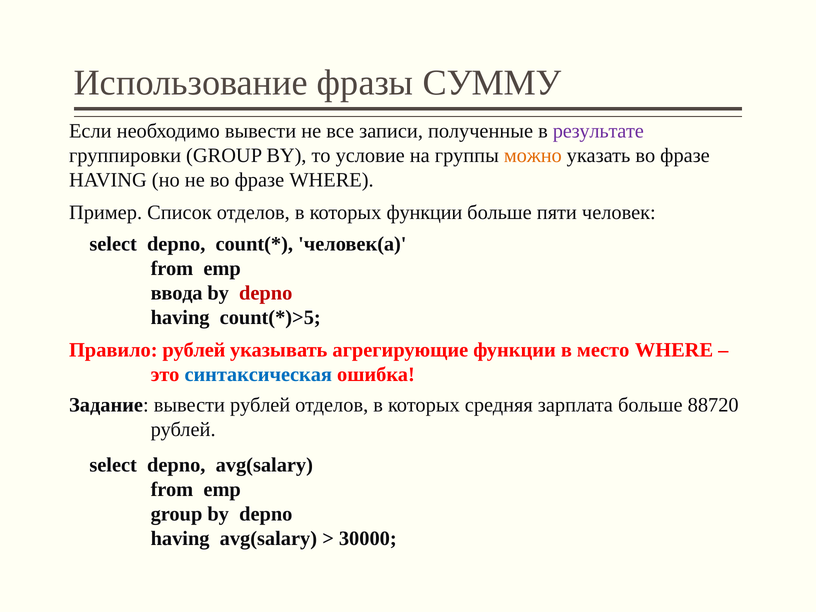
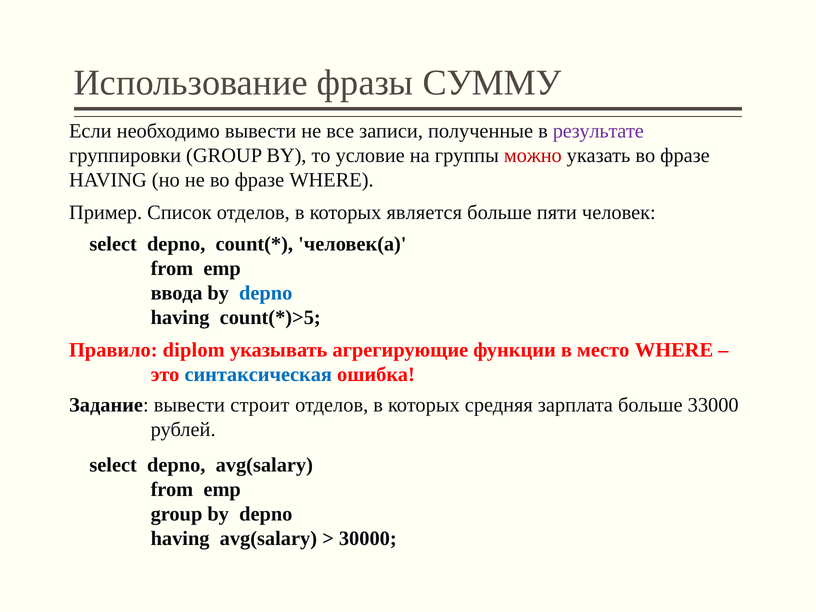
можно colour: orange -> red (533, 155)
которых функции: функции -> является (424, 212)
depno colour: red -> blue (266, 293)
Правило рублей: рублей -> diplom (194, 350)
вывести рублей: рублей -> строит (260, 405)
88720: 88720 -> 33000 (713, 405)
